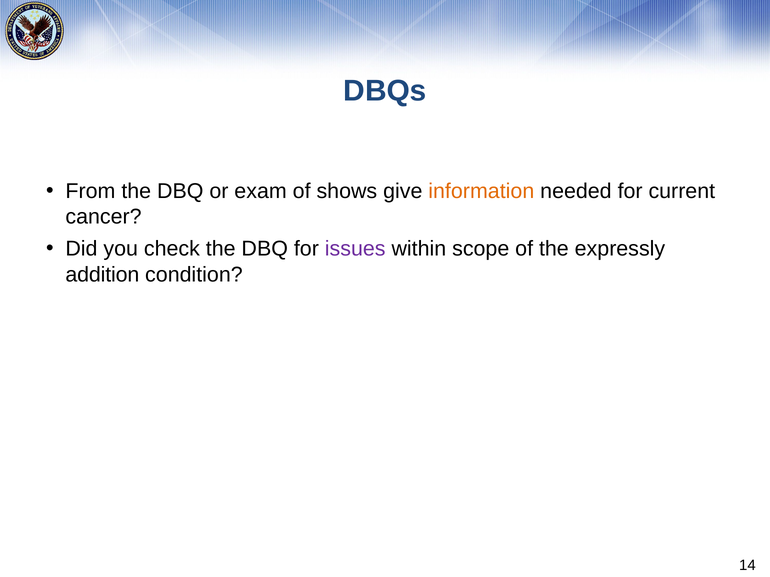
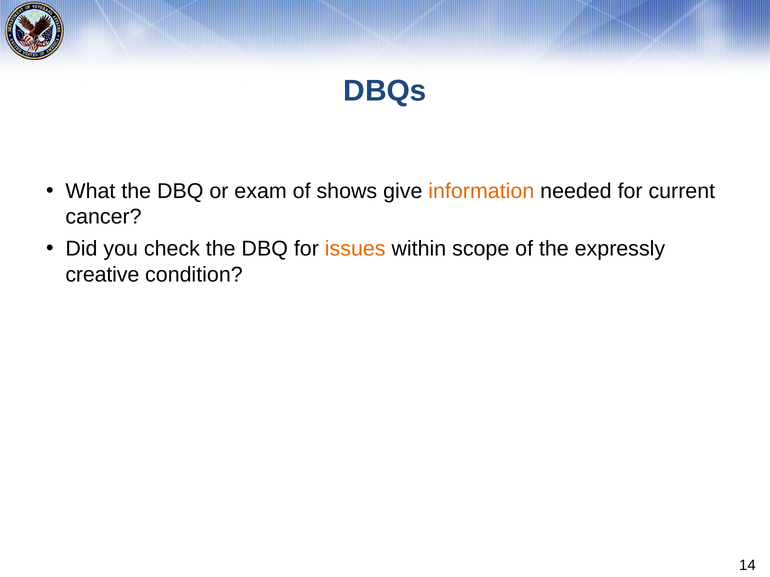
From: From -> What (90, 191)
issues colour: purple -> orange (355, 249)
addition: addition -> creative (102, 275)
